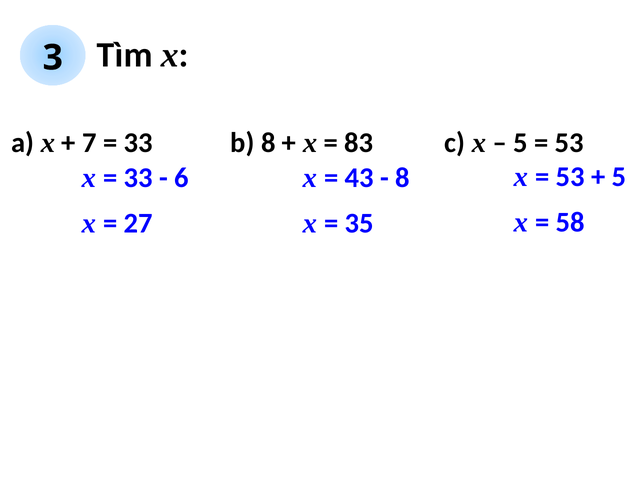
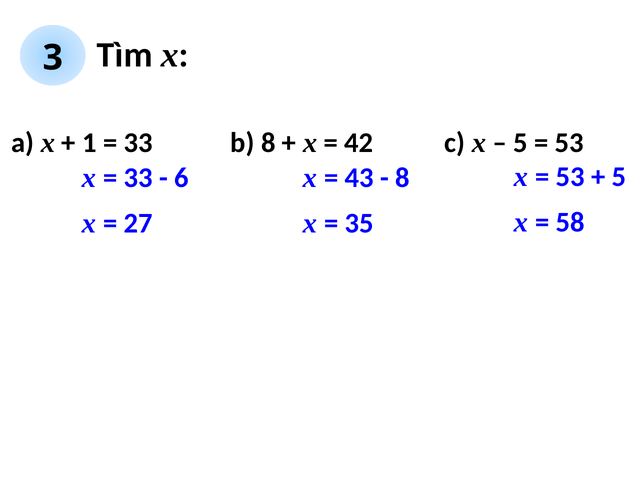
7: 7 -> 1 (89, 143)
83: 83 -> 42 (359, 143)
